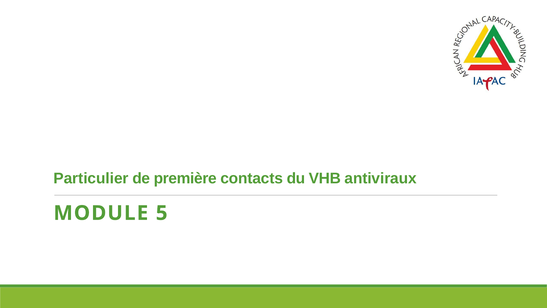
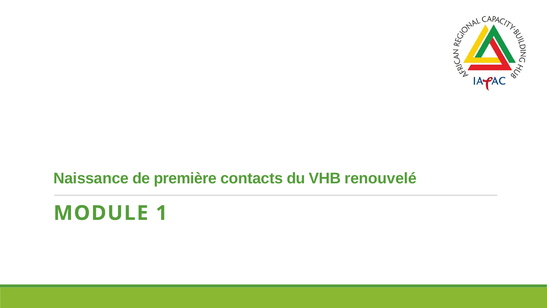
Particulier: Particulier -> Naissance (91, 178)
antiviraux: antiviraux -> renouvelé (381, 178)
5: 5 -> 1 (162, 213)
